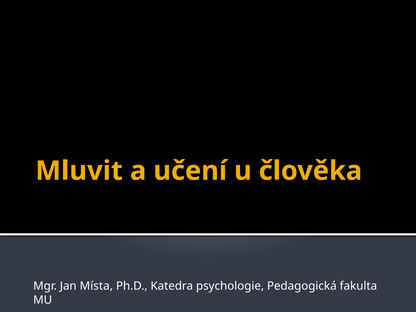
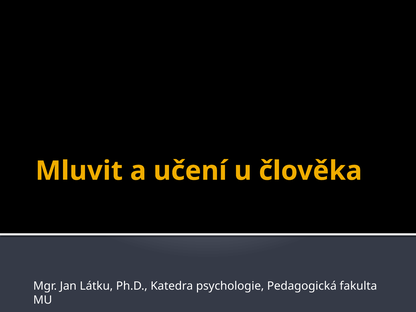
Místa: Místa -> Látku (96, 286)
